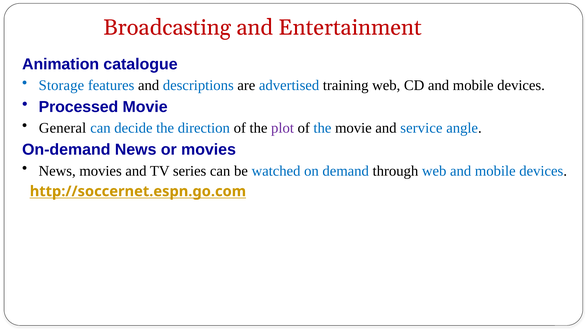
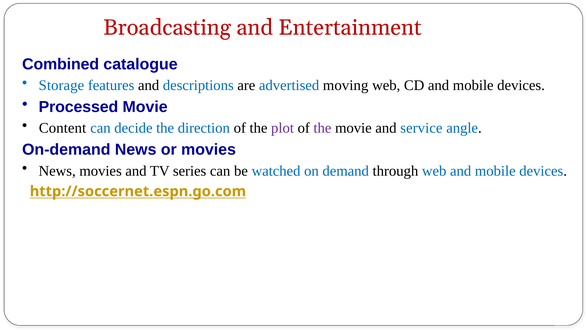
Animation: Animation -> Combined (61, 64)
training: training -> moving (346, 85)
General: General -> Content (63, 128)
the colour: blue -> purple (322, 128)
